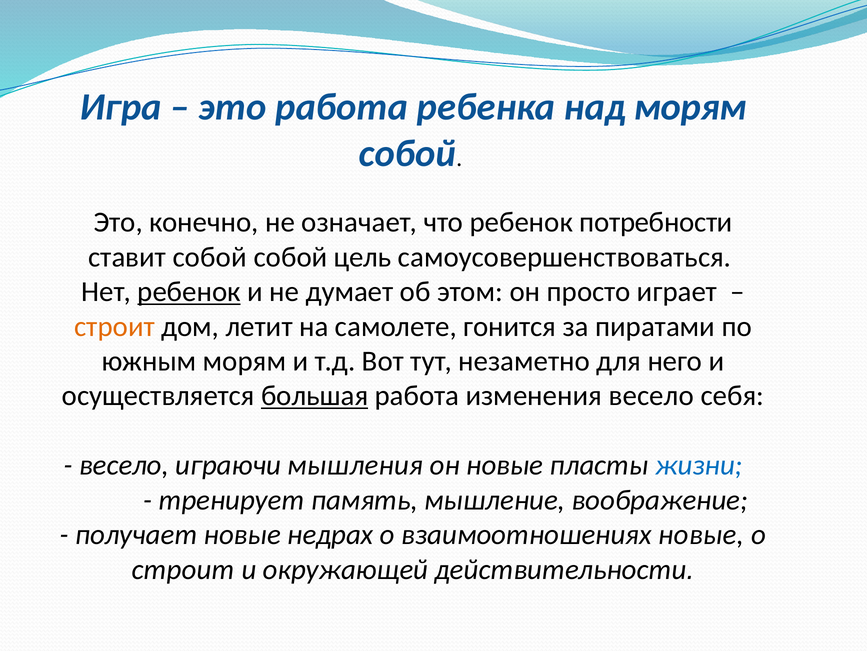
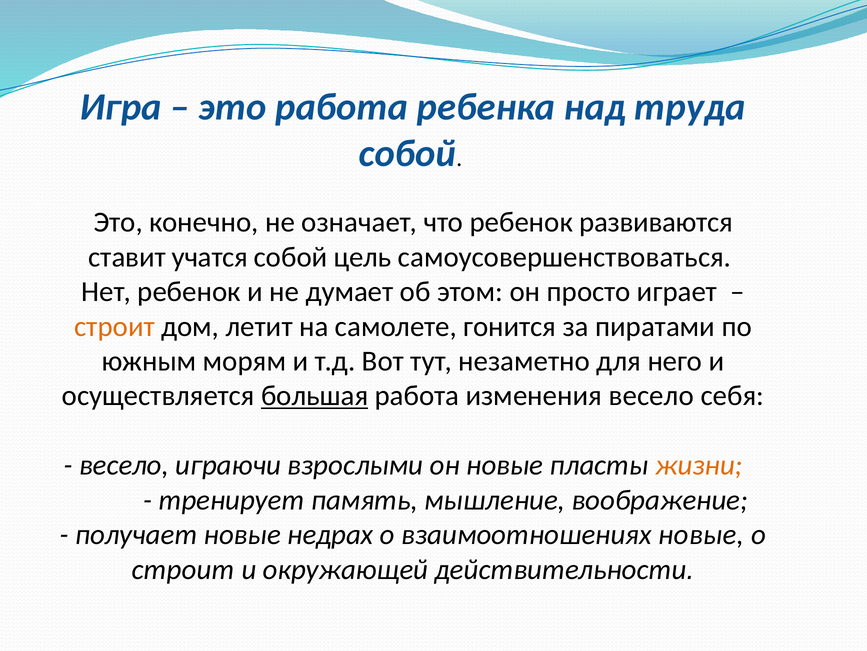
над морям: морям -> труда (690, 107)
потребности: потребности -> развиваются (656, 222)
ставит собой: собой -> учатся (210, 257)
ребенок underline: present -> none (189, 291)
мышления: мышления -> взрослыми (355, 465)
жизни colour: blue -> orange (699, 465)
